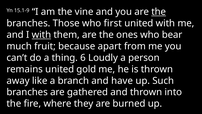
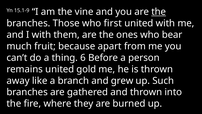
with underline: present -> none (41, 35)
Loudly: Loudly -> Before (103, 58)
have: have -> grew (122, 80)
